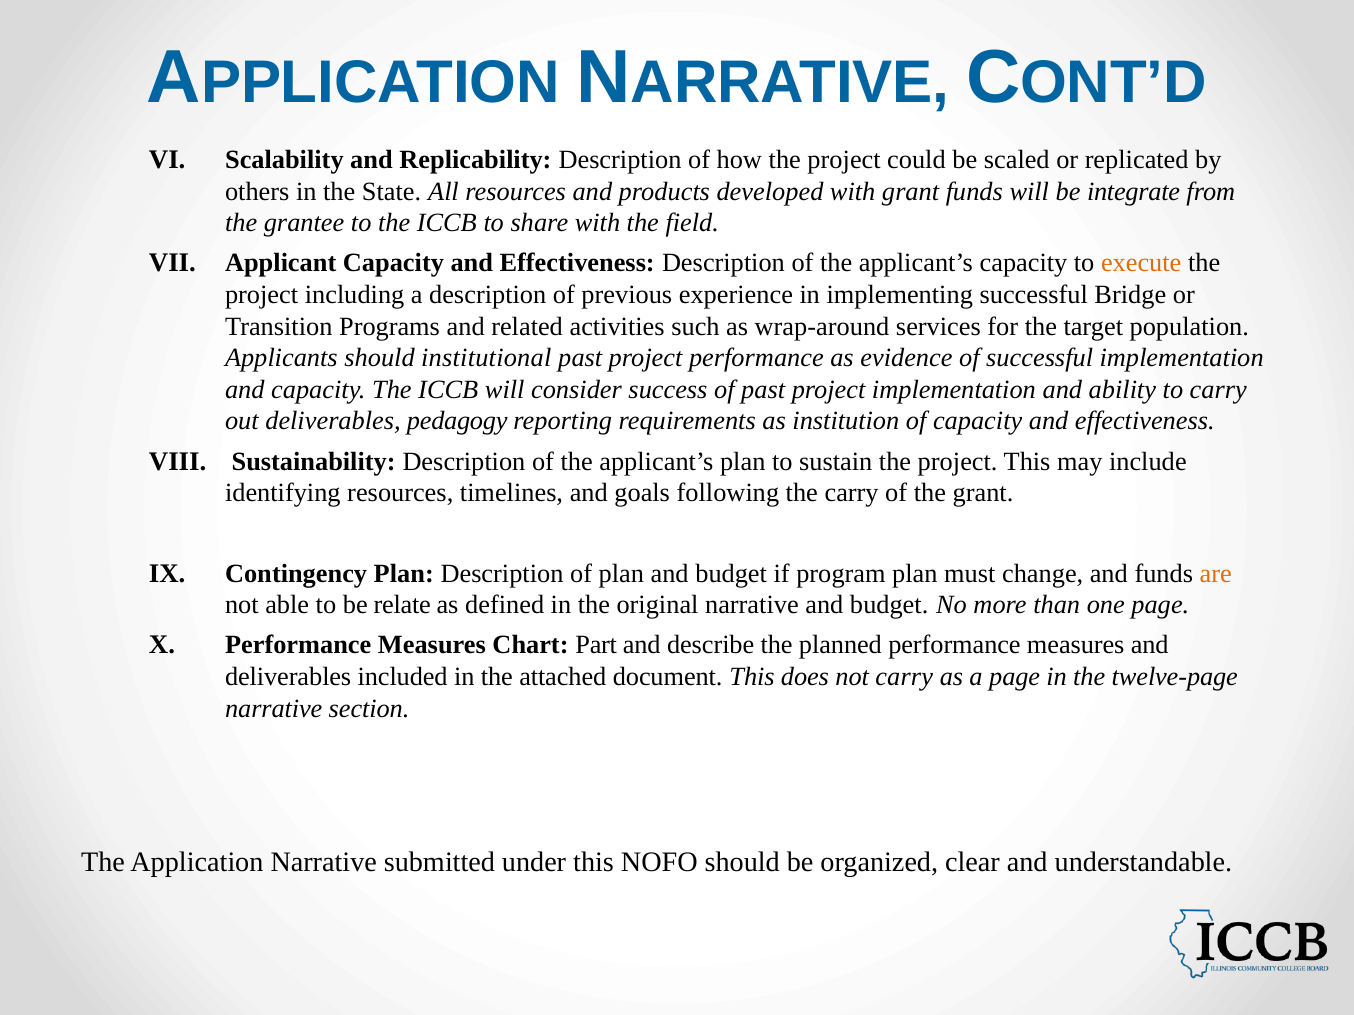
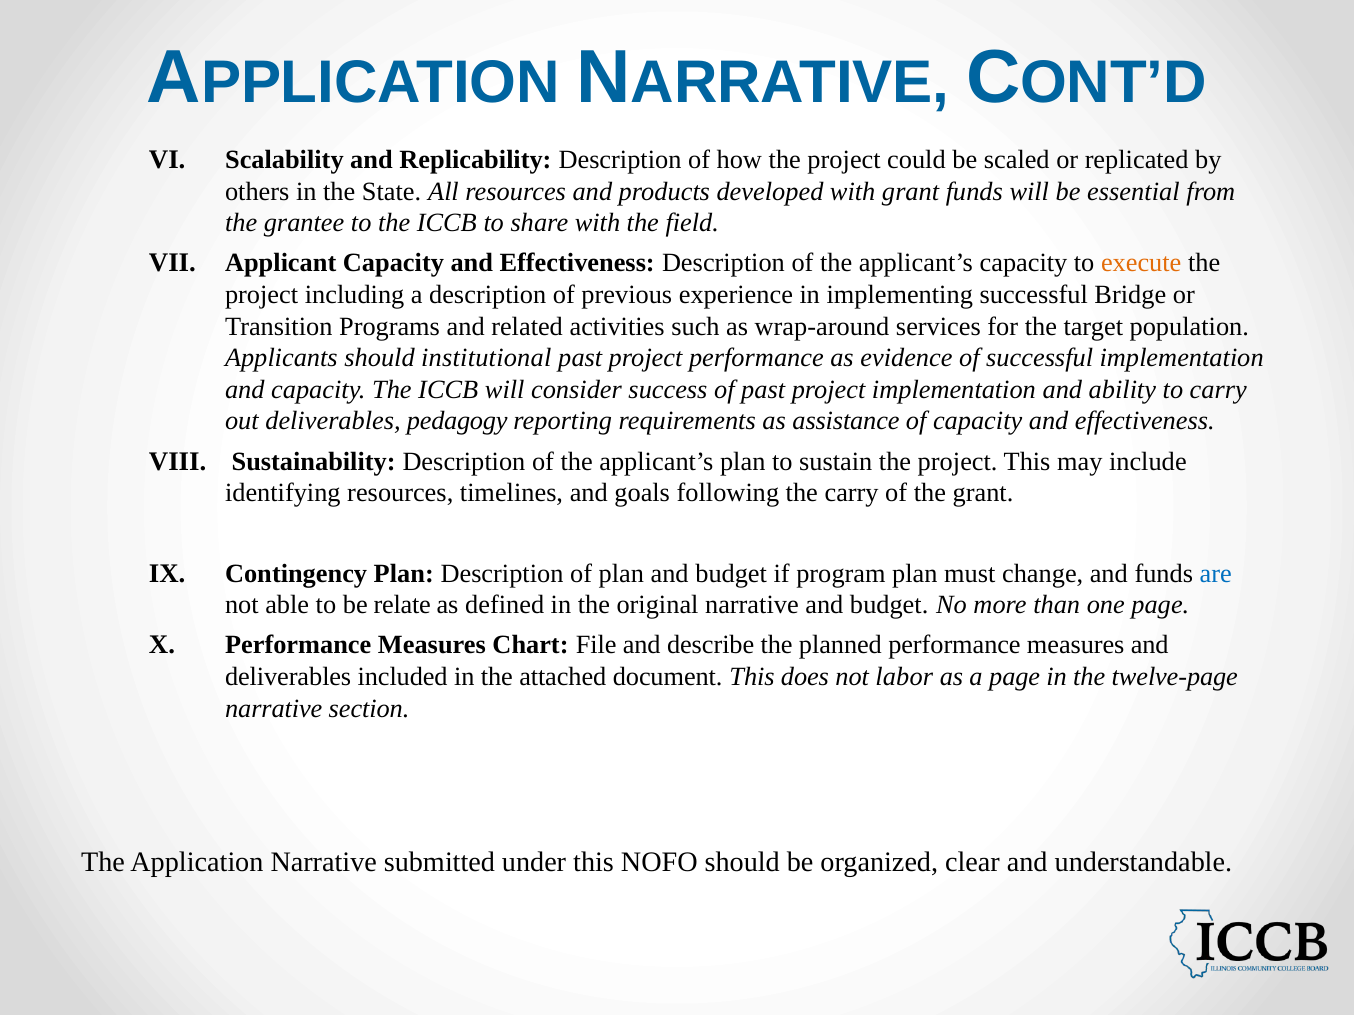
integrate: integrate -> essential (1133, 191)
institution: institution -> assistance (846, 421)
are colour: orange -> blue (1216, 574)
Part: Part -> File (596, 646)
not carry: carry -> labor (904, 677)
